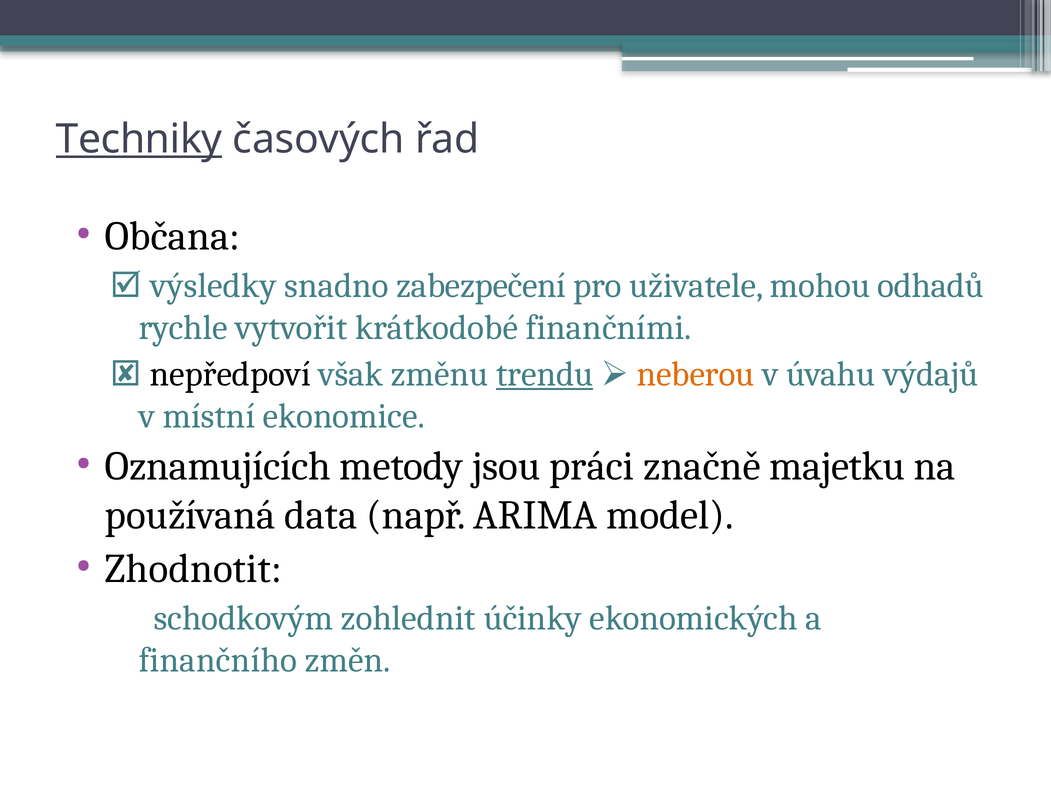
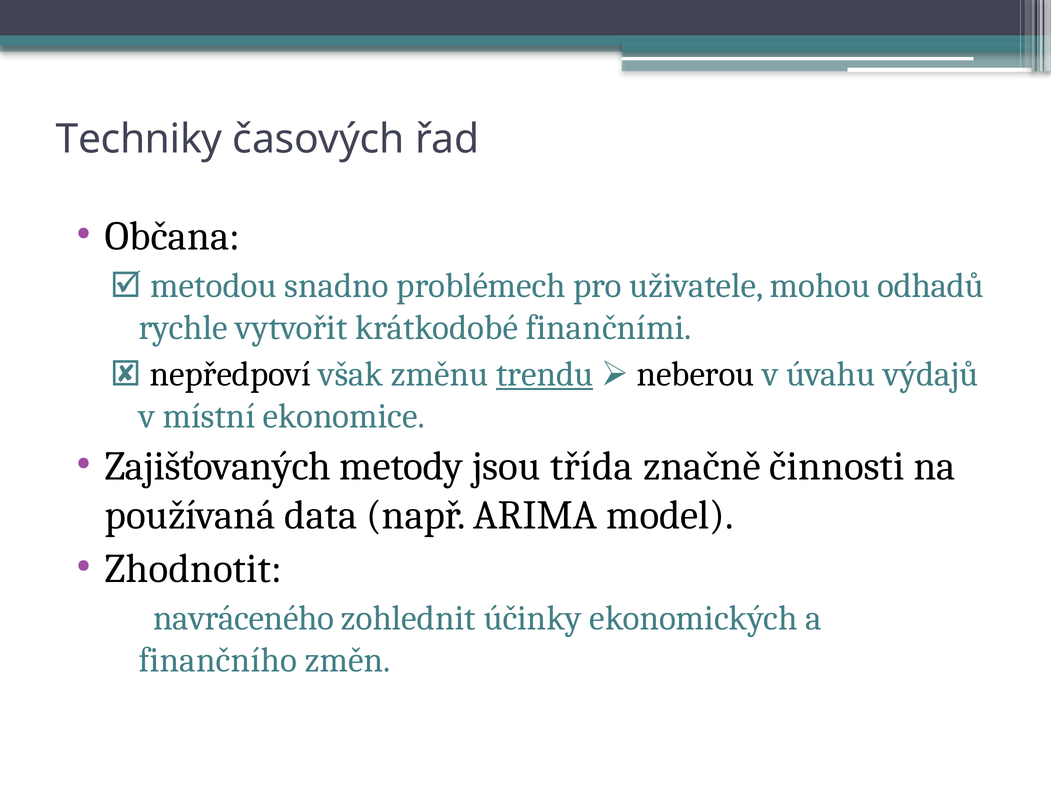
Techniky underline: present -> none (139, 139)
výsledky: výsledky -> metodou (214, 286)
zabezpečení: zabezpečení -> problémech (481, 286)
neberou colour: orange -> black (696, 374)
Oznamujících: Oznamujících -> Zajišťovaných (218, 466)
práci: práci -> třída (592, 466)
majetku: majetku -> činnosti (837, 466)
schodkovým: schodkovým -> navráceného (244, 618)
